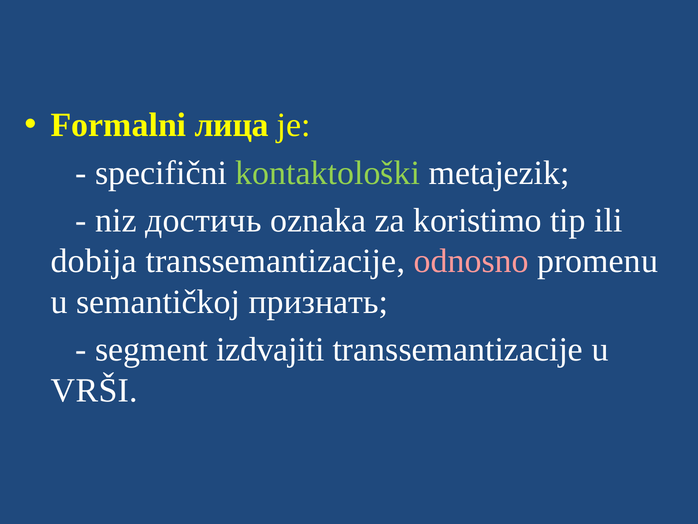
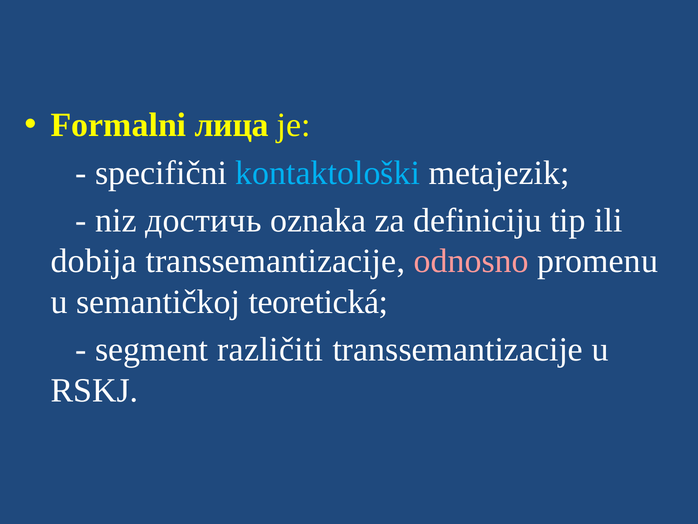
kontaktološki colour: light green -> light blue (328, 173)
koristimo: koristimo -> definiciju (478, 220)
признать: признать -> teoretická (318, 302)
izdvajiti: izdvajiti -> različiti (270, 349)
VRŠI: VRŠI -> RSKJ (94, 390)
